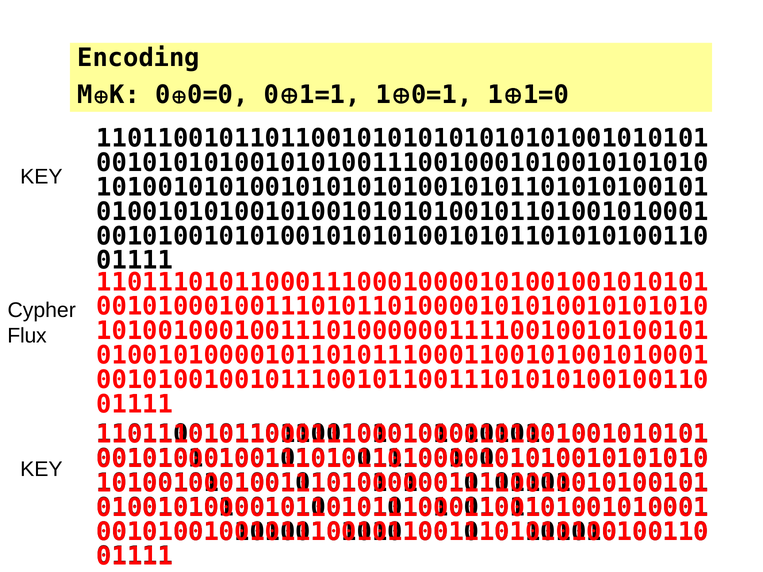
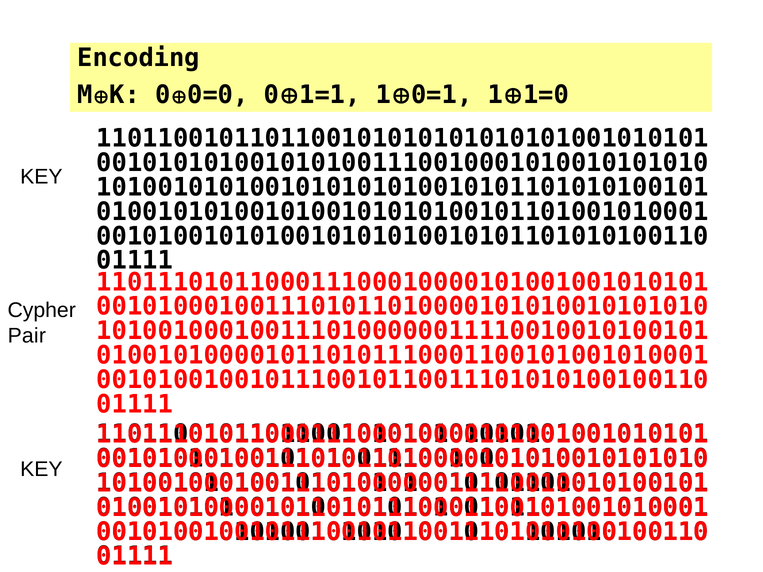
Flux: Flux -> Pair (27, 336)
